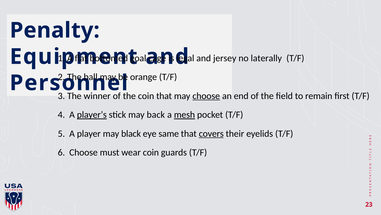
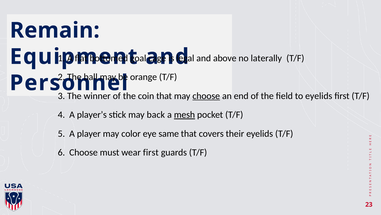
Penalty: Penalty -> Remain (55, 30)
jersey: jersey -> above (225, 58)
to remain: remain -> eyelids (319, 96)
player’s underline: present -> none (92, 114)
black: black -> color (131, 133)
covers underline: present -> none (211, 133)
wear coin: coin -> first (151, 152)
